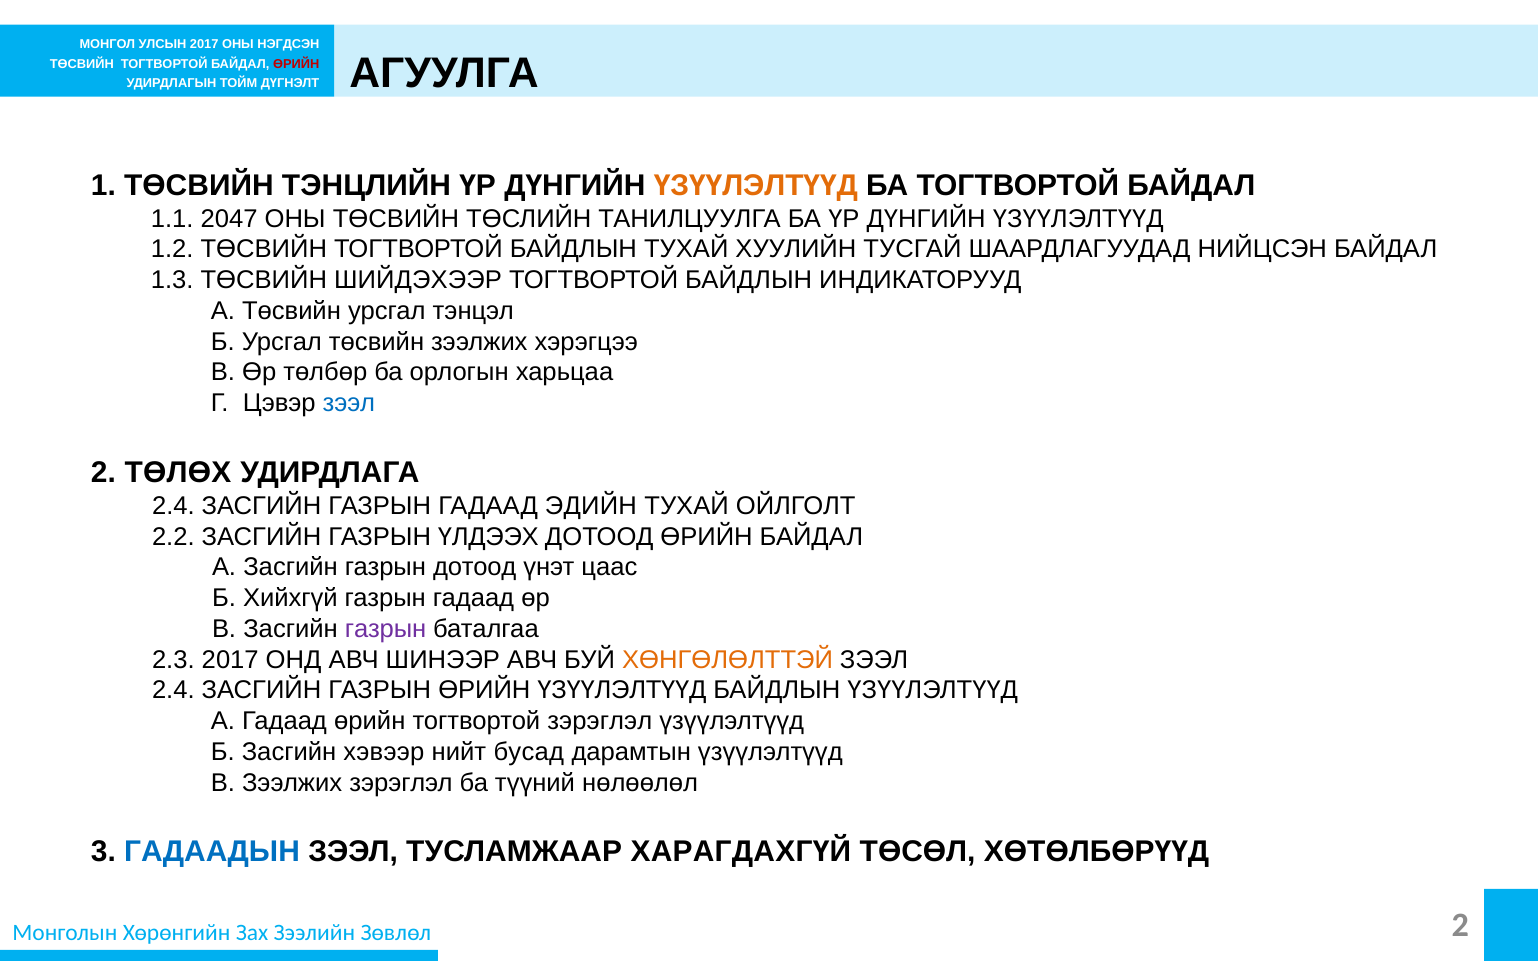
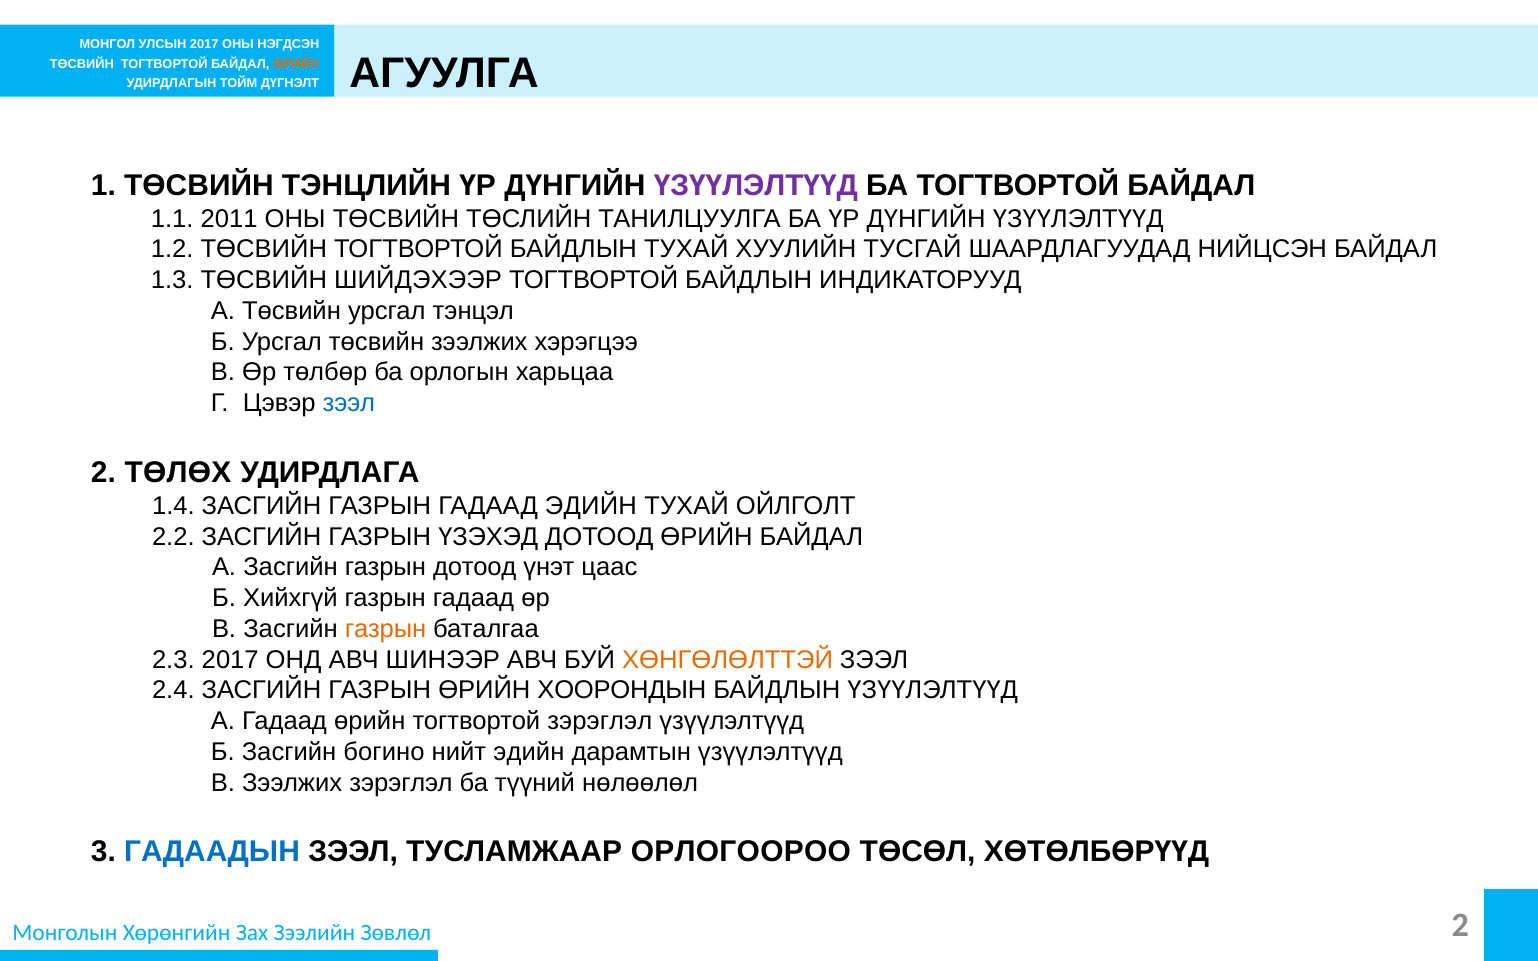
ӨРИЙН colour: red -> orange (296, 64)
ҮЗҮҮЛЭЛТҮҮД colour: orange -> purple (756, 186)
2047: 2047 -> 2011 (229, 219)
2.4: 2.4 -> 1.4 (173, 506)
ҮЛДЭЭХ: ҮЛДЭЭХ -> ҮЗЭХЭД (488, 537)
газрын colour: purple -> orange (386, 629)
ӨРИЙН ҮЗҮҮЛЭЛТҮҮД: ҮЗҮҮЛЭЛТҮҮД -> ХООРОНДЫН (622, 690)
хэвээр: хэвээр -> богино (384, 752)
нийт бусад: бусад -> эдийн (529, 752)
ХАРАГДАХГҮЙ: ХАРАГДАХГҮЙ -> ОРЛОГООРОО (741, 852)
